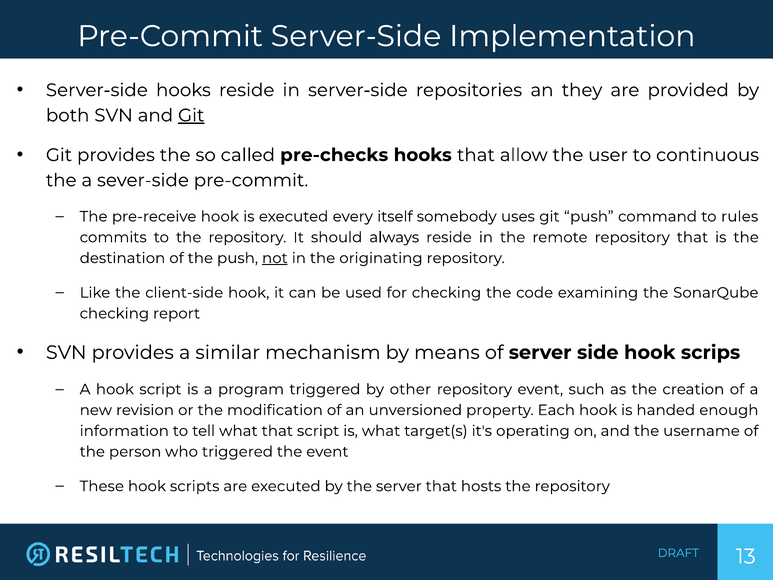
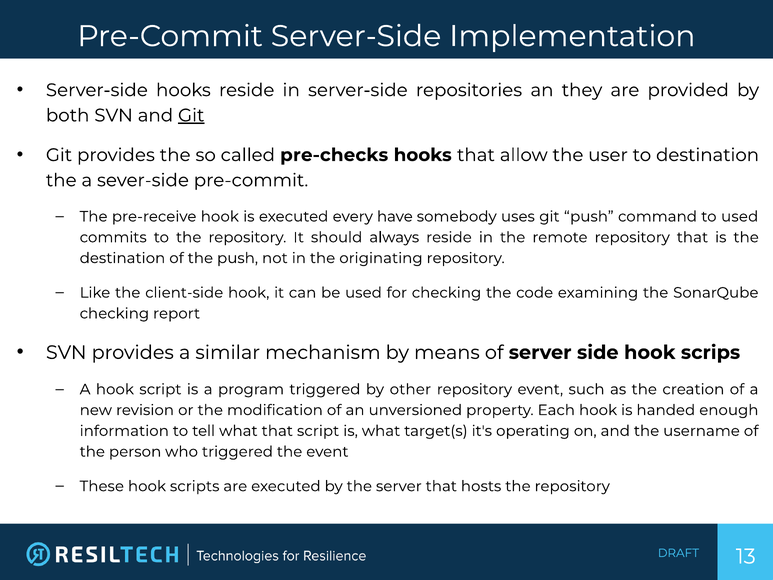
to continuous: continuous -> destination (708, 155)
itself: itself -> have (395, 216)
to rules: rules -> used (740, 216)
not underline: present -> none (275, 258)
